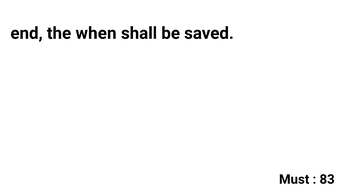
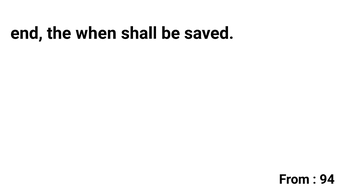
Must: Must -> From (294, 179)
83: 83 -> 94 (327, 179)
